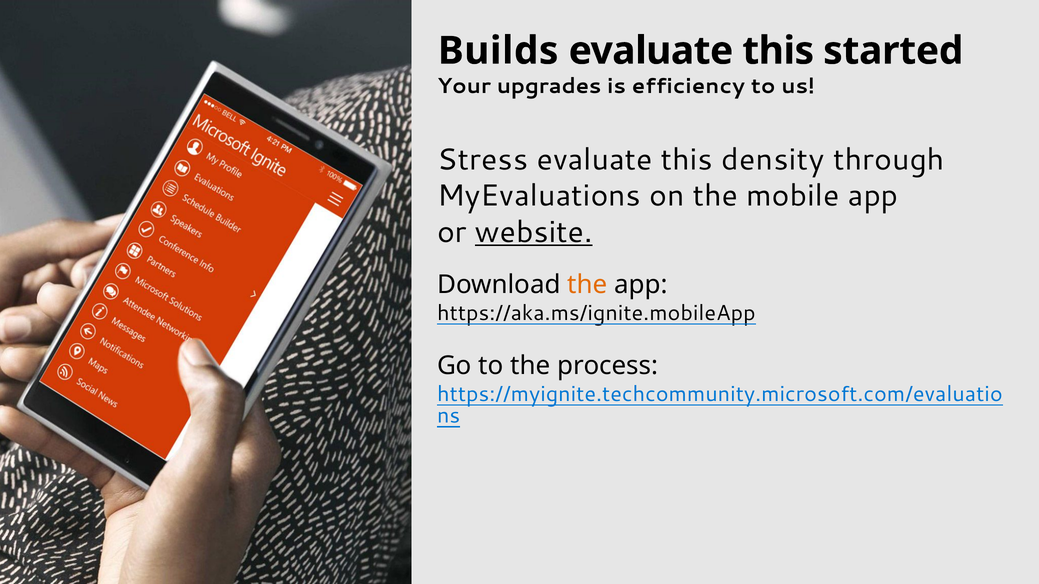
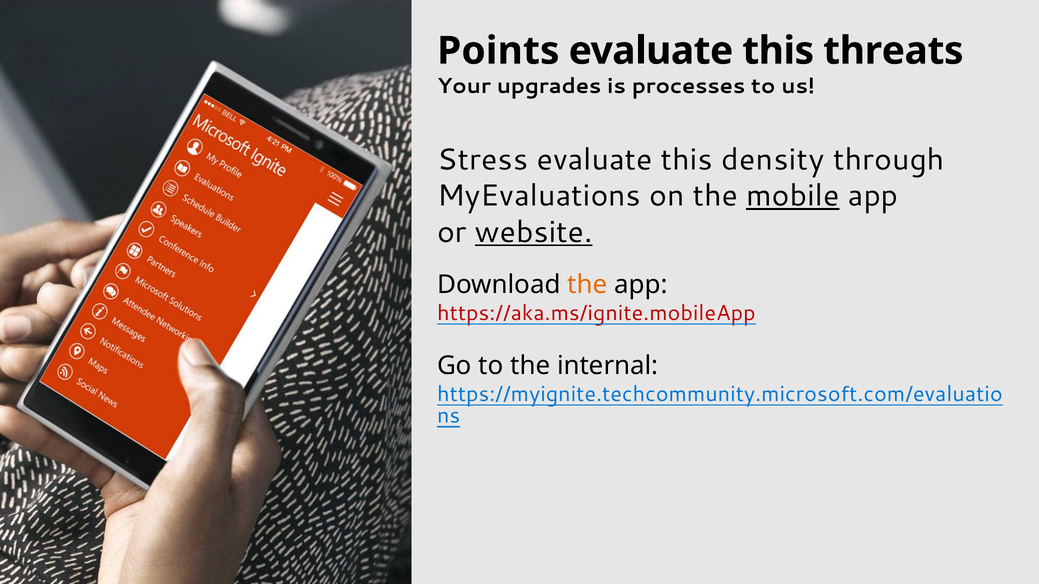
Builds: Builds -> Points (498, 51)
started: started -> threats (893, 51)
efficiency: efficiency -> processes (689, 86)
mobile underline: none -> present (793, 196)
https://aka.ms/ignite.mobileApp colour: black -> red (596, 313)
process: process -> internal (608, 366)
